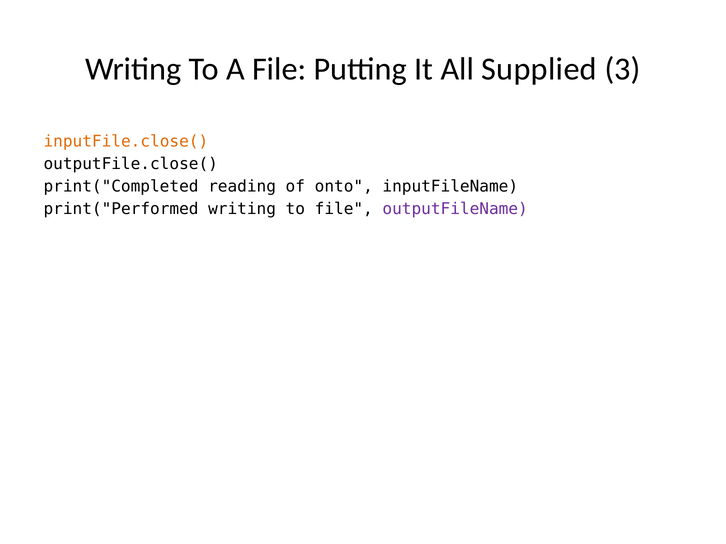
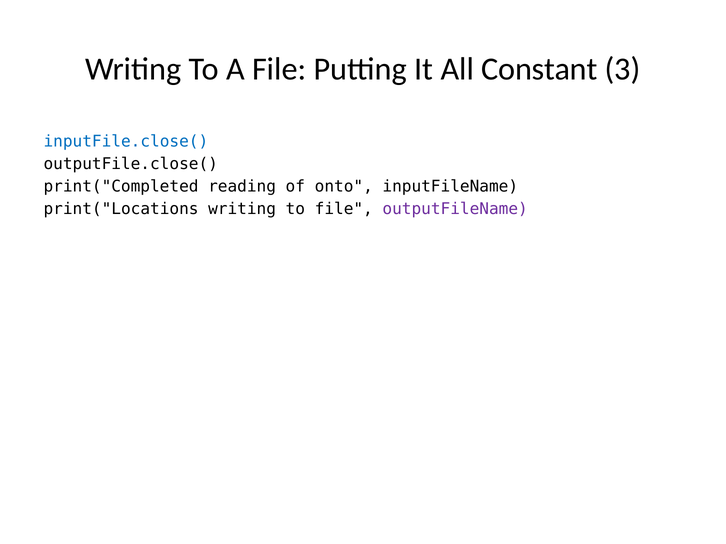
Supplied: Supplied -> Constant (539, 69)
inputFile.close( colour: orange -> blue (126, 141)
print("Performed: print("Performed -> print("Locations (121, 209)
